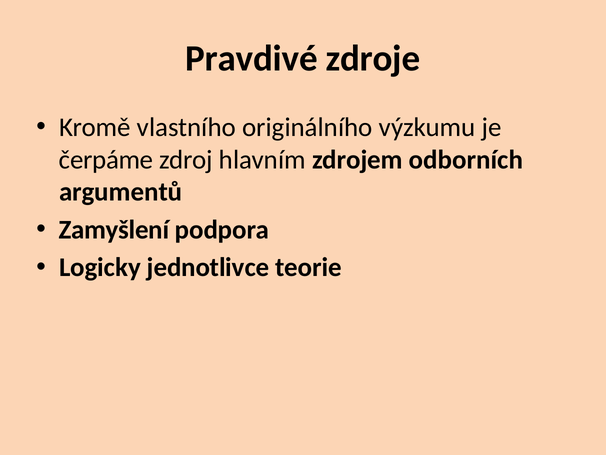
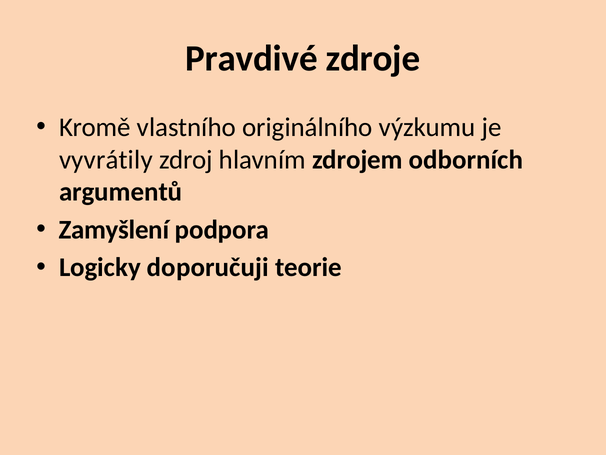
čerpáme: čerpáme -> vyvrátily (106, 159)
jednotlivce: jednotlivce -> doporučuji (208, 267)
